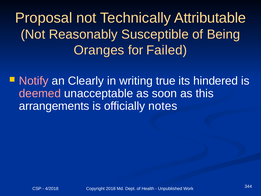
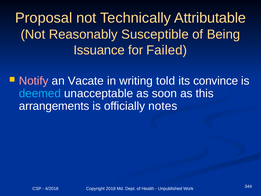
Oranges: Oranges -> Issuance (99, 50)
Clearly: Clearly -> Vacate (86, 81)
true: true -> told (166, 81)
hindered: hindered -> convince (216, 81)
deemed colour: pink -> light blue (40, 93)
